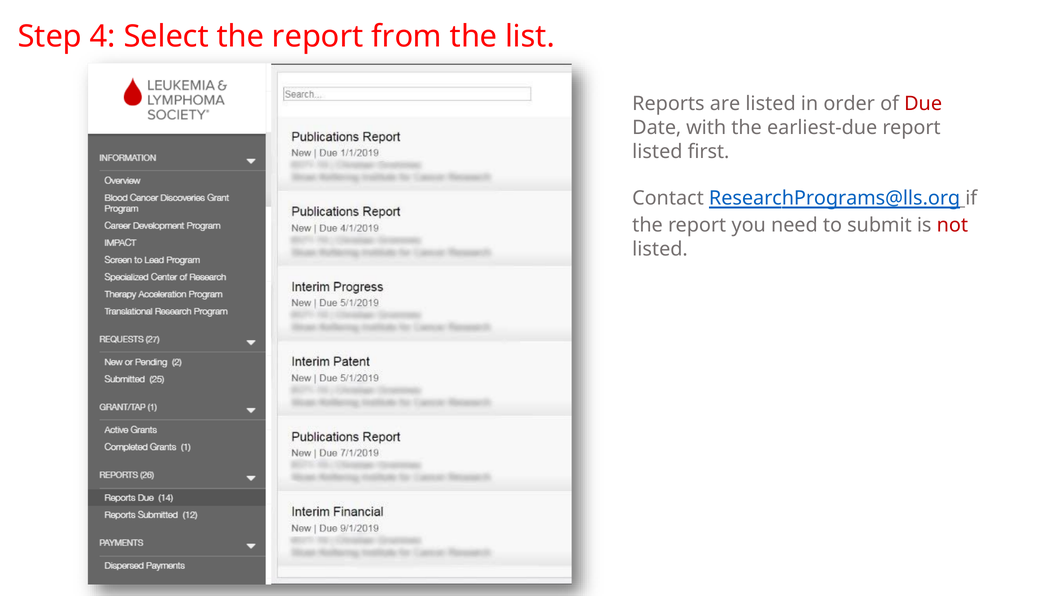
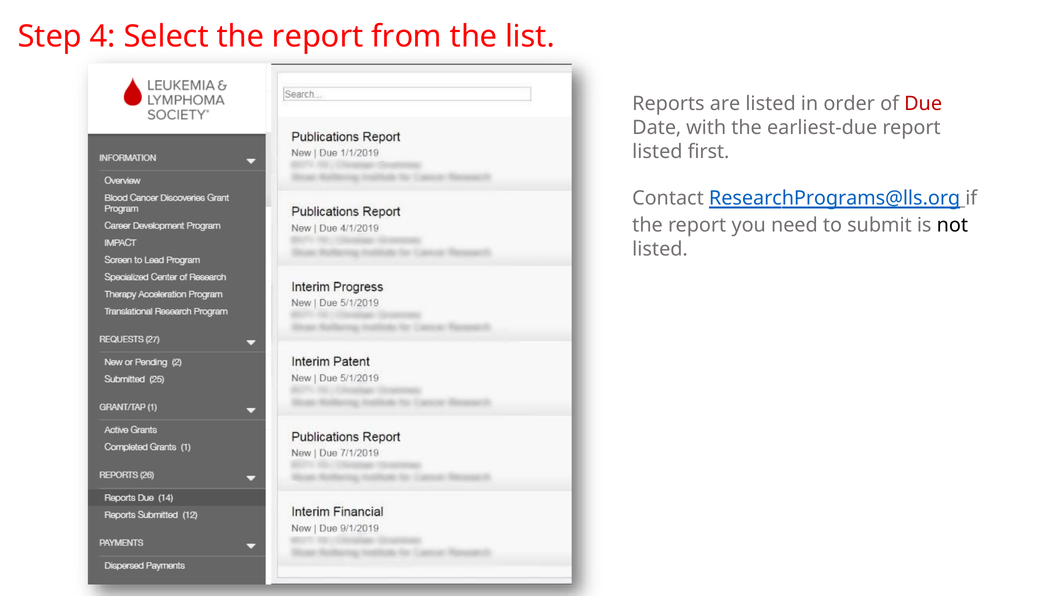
not colour: red -> black (952, 225)
